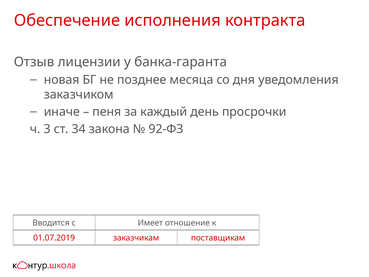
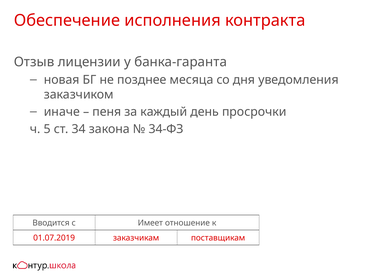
3: 3 -> 5 (47, 129)
92-ФЗ: 92-ФЗ -> 34-ФЗ (166, 129)
